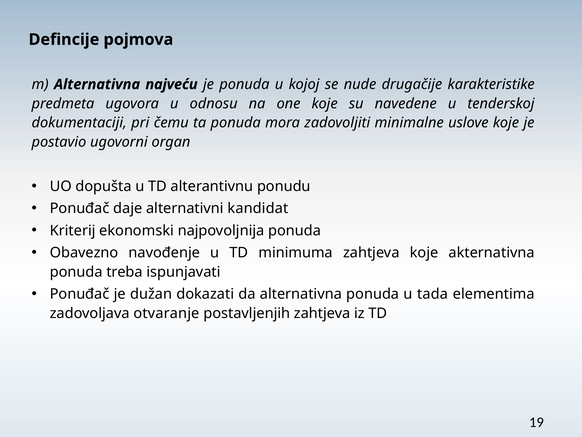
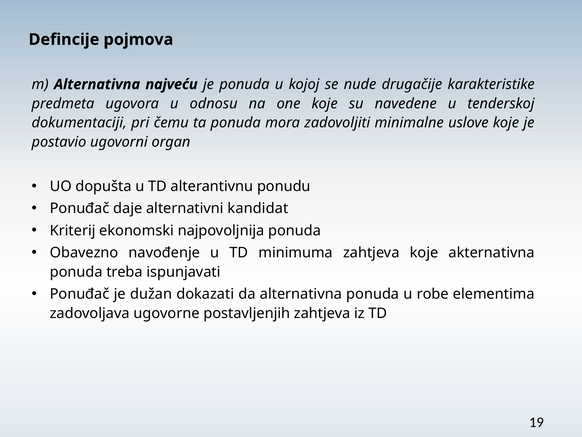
tada: tada -> robe (433, 294)
otvaranje: otvaranje -> ugovorne (167, 313)
